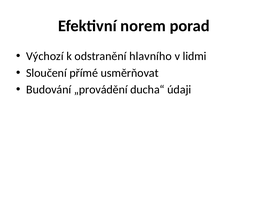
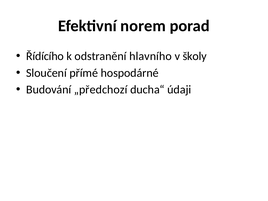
Výchozí: Výchozí -> Řídícího (45, 56)
lidmi: lidmi -> školy (195, 56)
usměrňovat: usměrňovat -> hospodárné (130, 73)
„provádění: „provádění -> „předchozí (101, 90)
